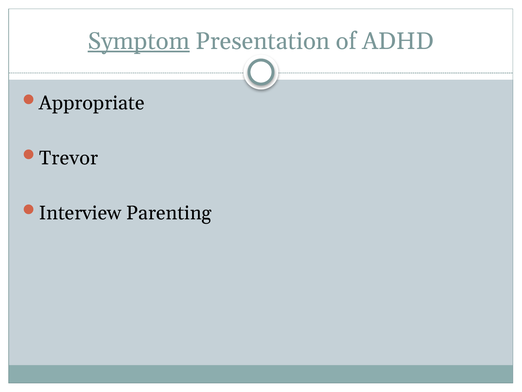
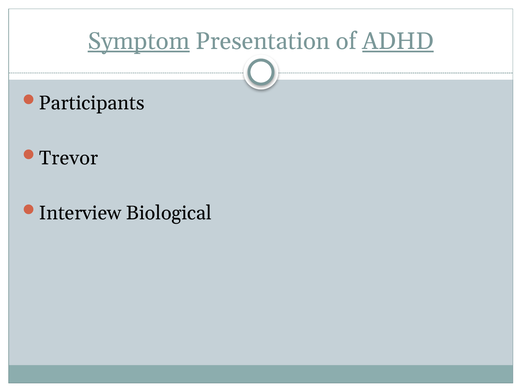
ADHD underline: none -> present (398, 41)
Appropriate: Appropriate -> Participants (92, 103)
Parenting: Parenting -> Biological (169, 213)
